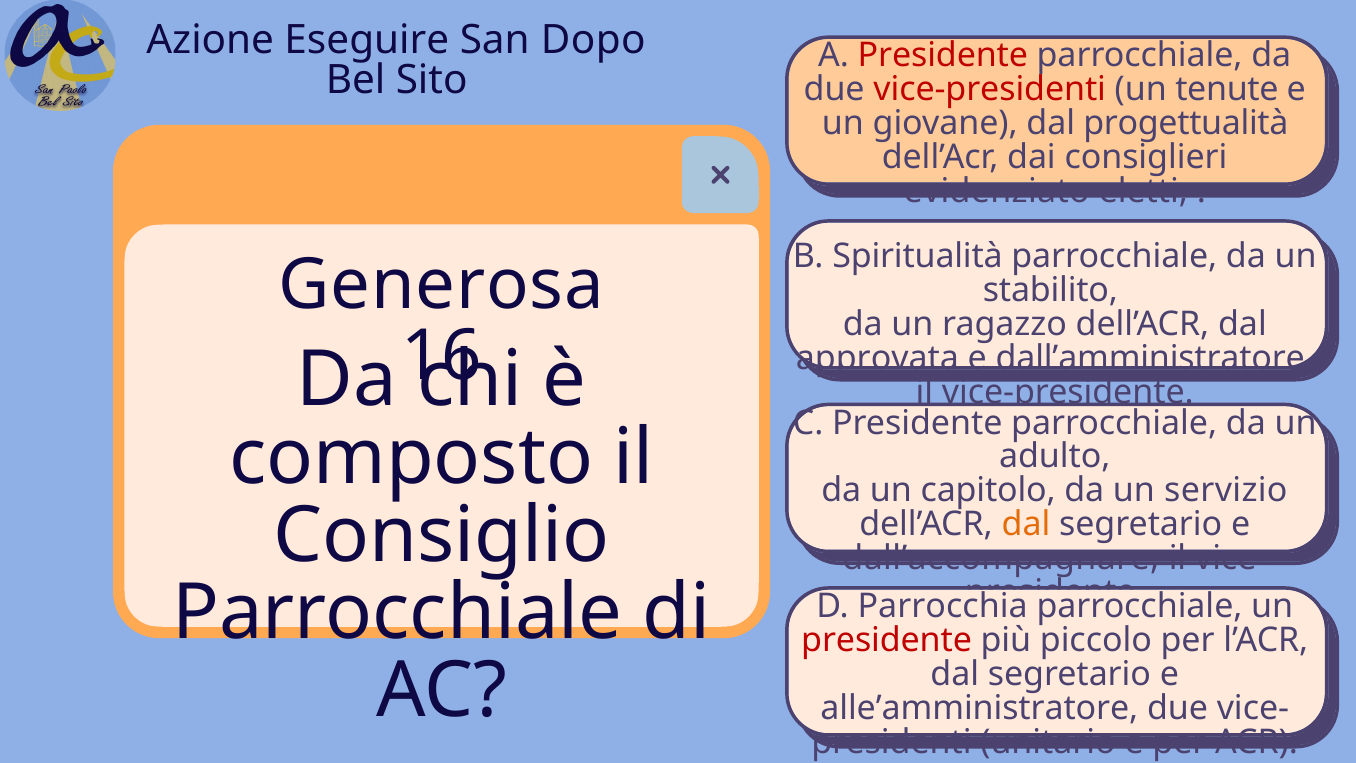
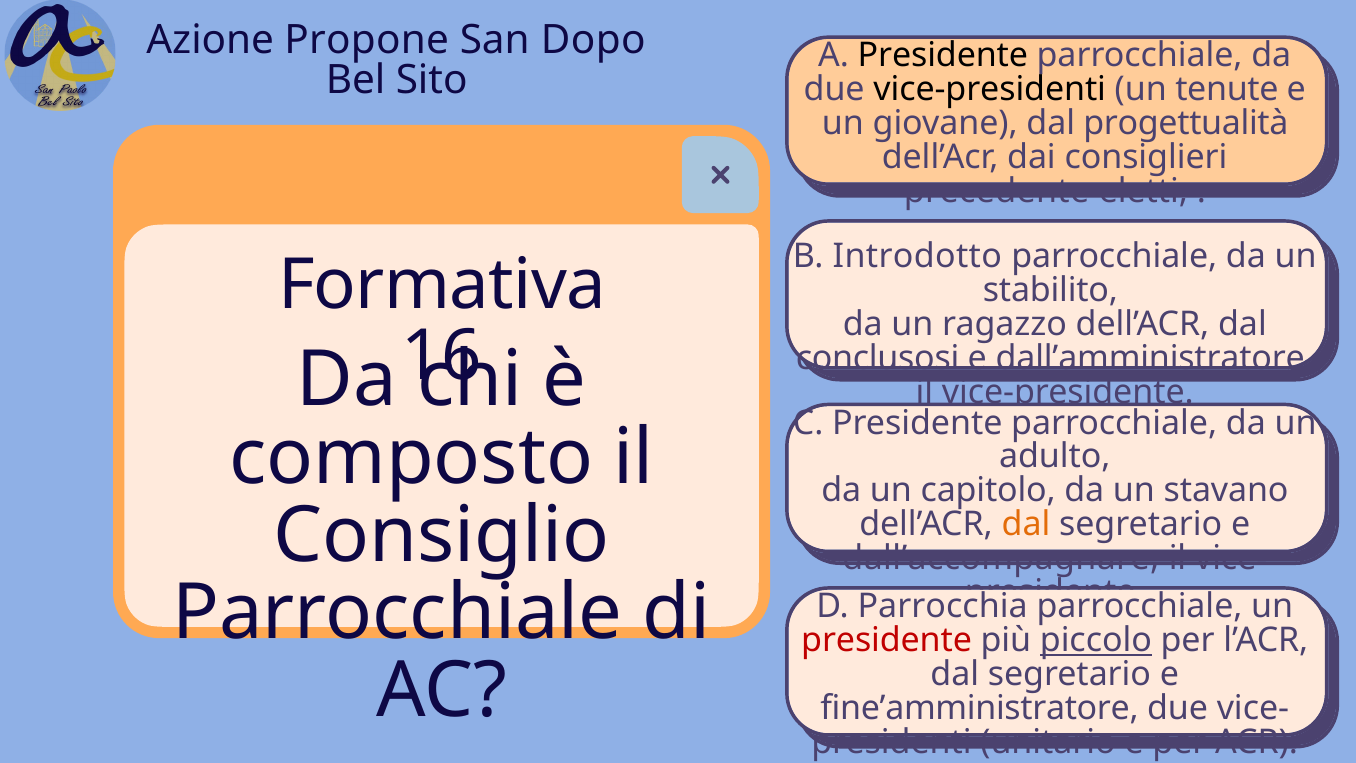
Eseguire: Eseguire -> Propone (367, 40)
Presidente colour: red -> black (943, 56)
vice-presidenti colour: red -> black (990, 89)
evidenziato: evidenziato -> precedente (997, 191)
Spiritualità: Spiritualità -> Introdotto (917, 256)
Generosa: Generosa -> Formativa (442, 285)
approvata: approvata -> conclusosi (878, 358)
servizio: servizio -> stavano (1226, 491)
piccolo underline: none -> present (1096, 640)
alle’amministratore: alle’amministratore -> fine’amministratore (979, 708)
